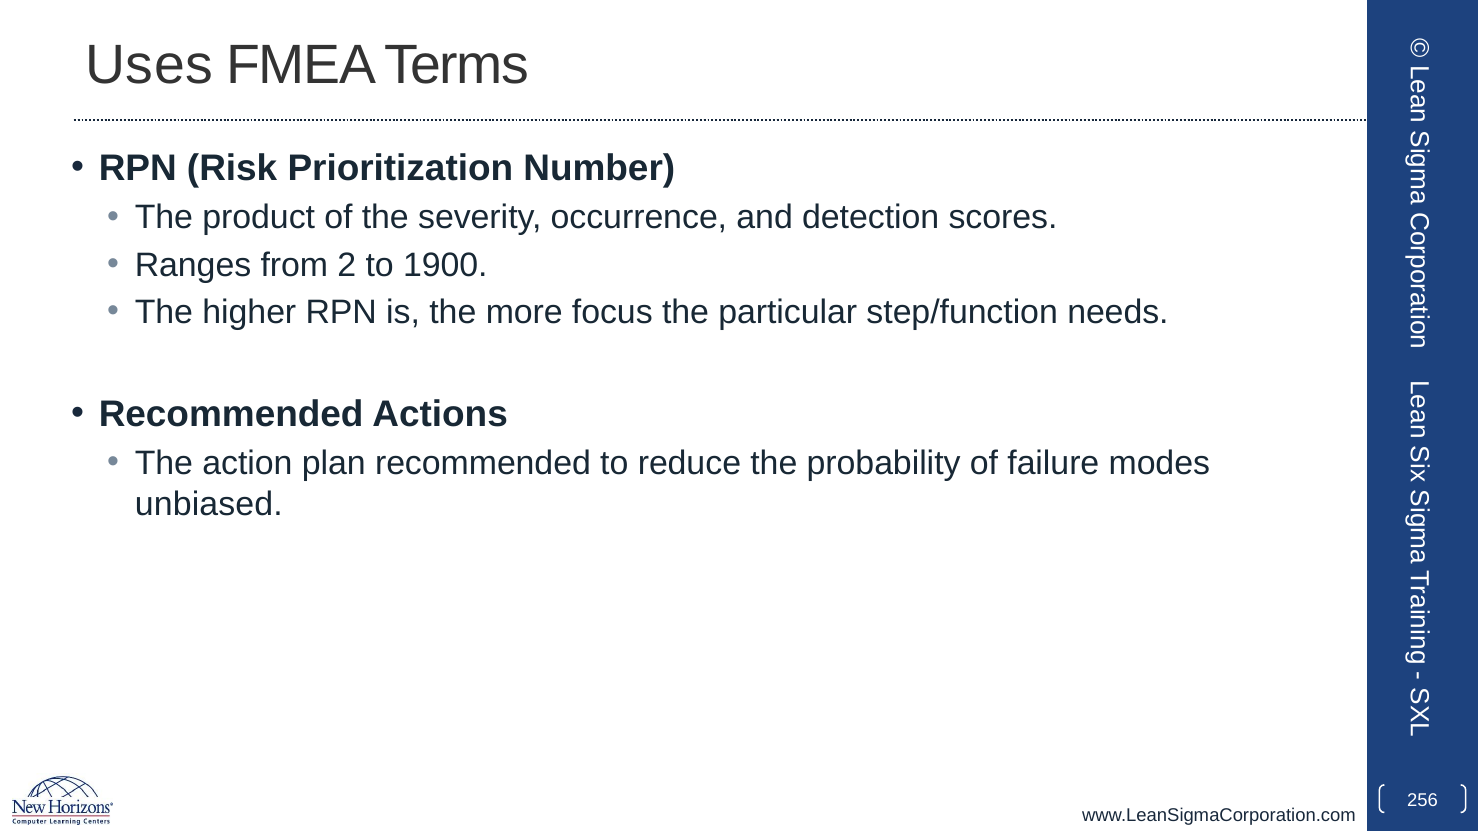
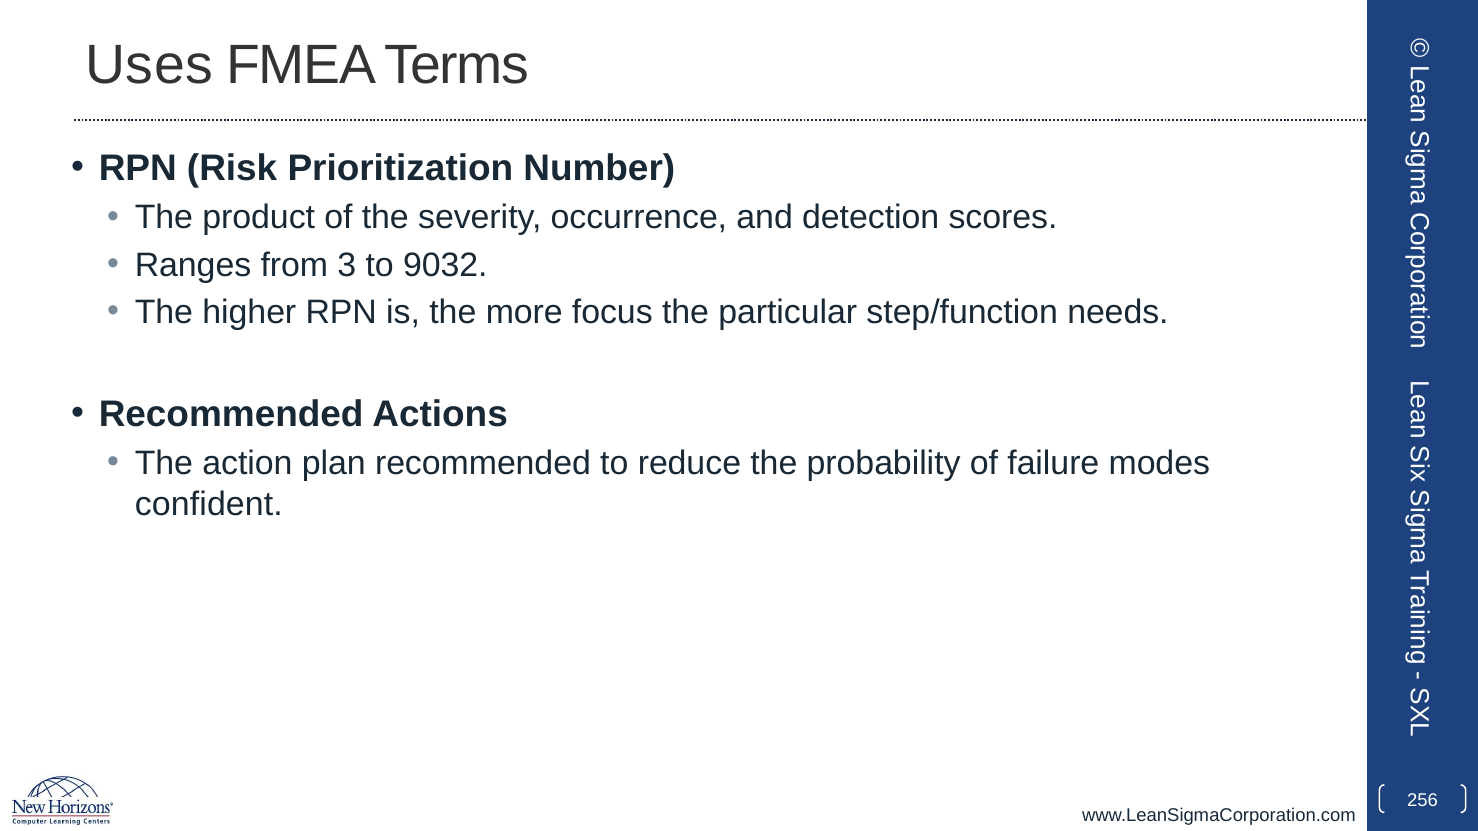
2: 2 -> 3 (347, 265)
1900: 1900 -> 9032 (445, 265)
unbiased: unbiased -> confident (209, 504)
